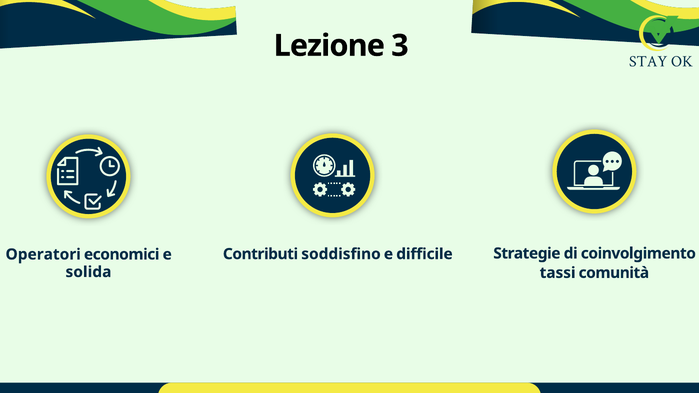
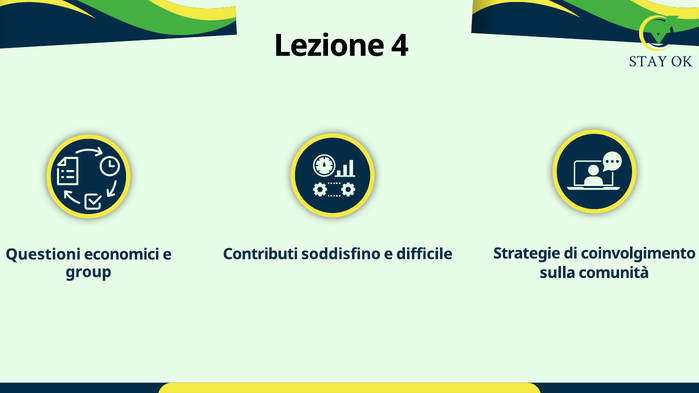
3: 3 -> 4 (400, 46)
Operatori: Operatori -> Questioni (43, 255)
solida: solida -> group (89, 272)
tassi: tassi -> sulla (558, 273)
